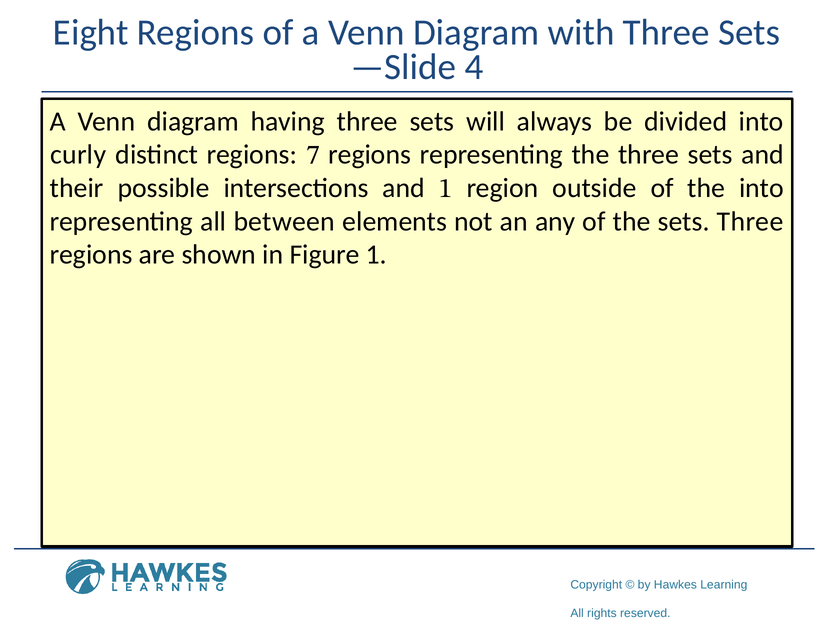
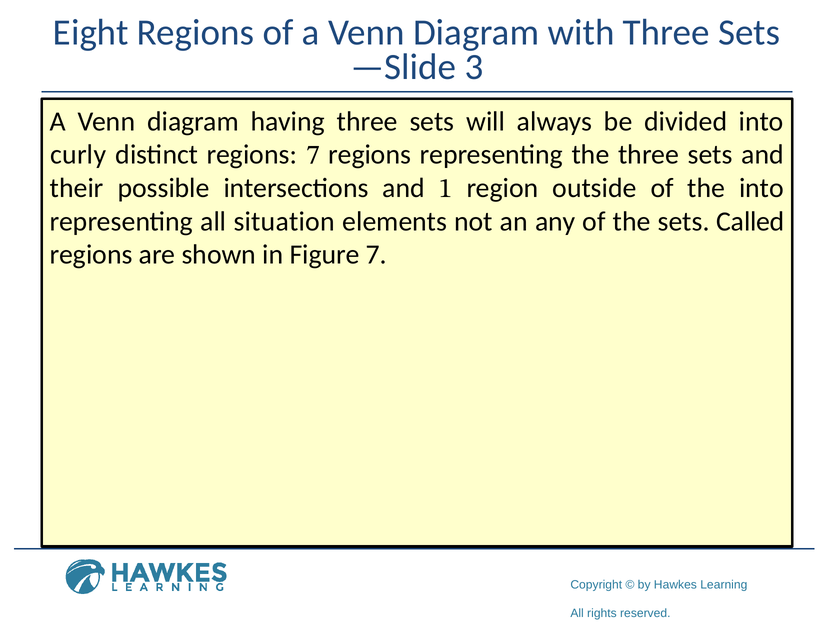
4: 4 -> 3 (474, 67)
between: between -> situation (284, 222)
sets Three: Three -> Called (750, 222)
Figure 1: 1 -> 7 (376, 255)
